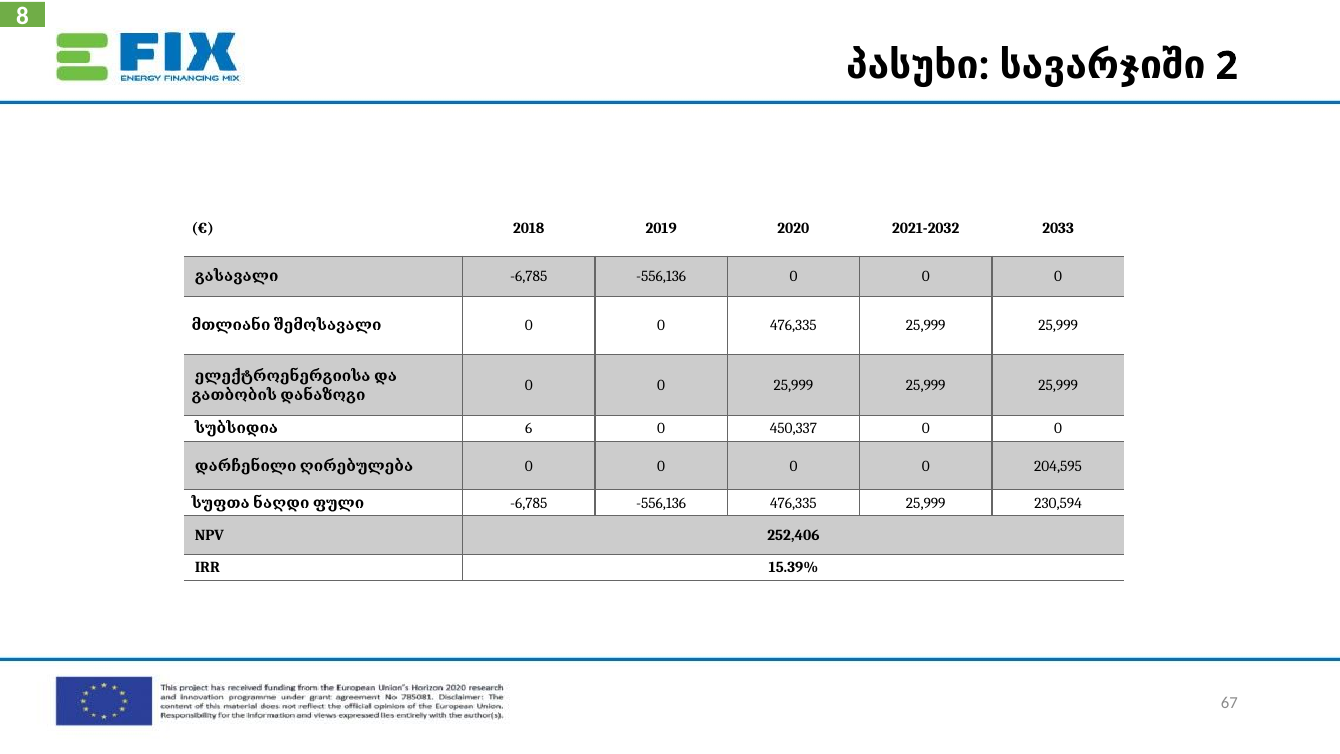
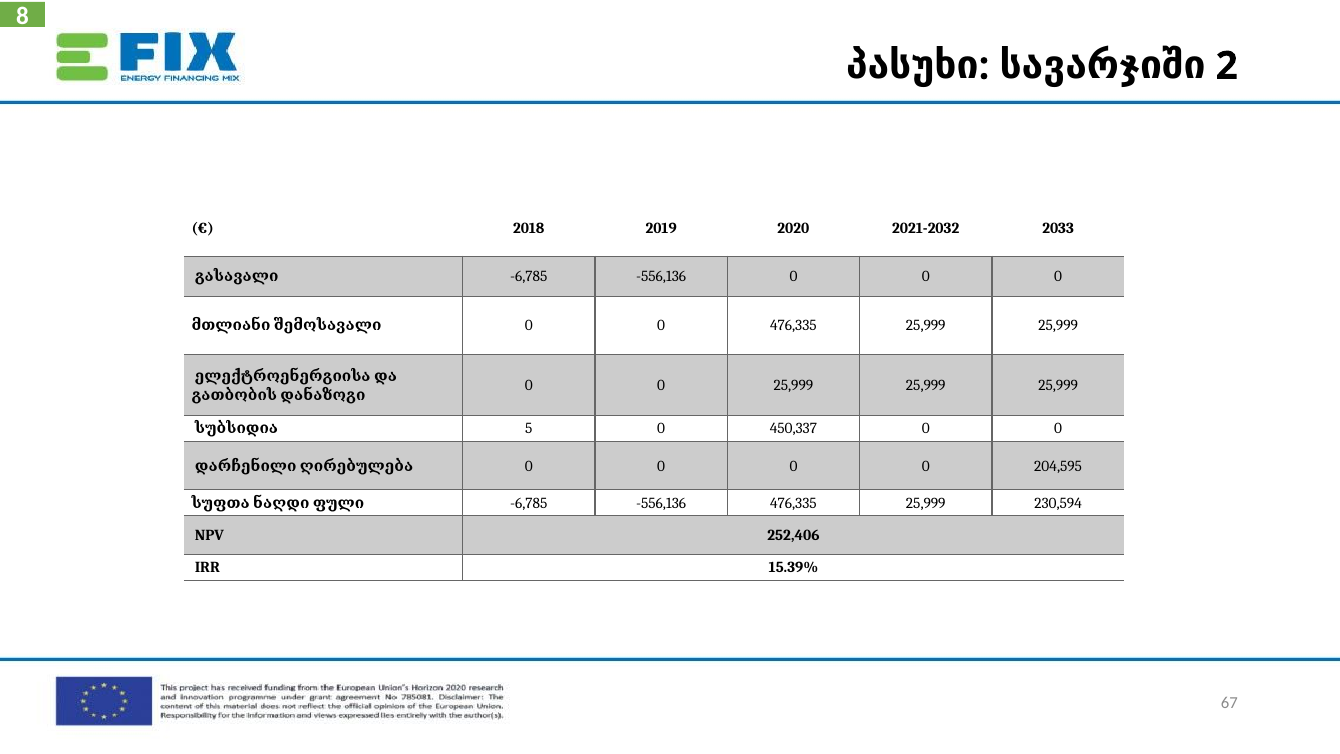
6: 6 -> 5 (529, 429)
